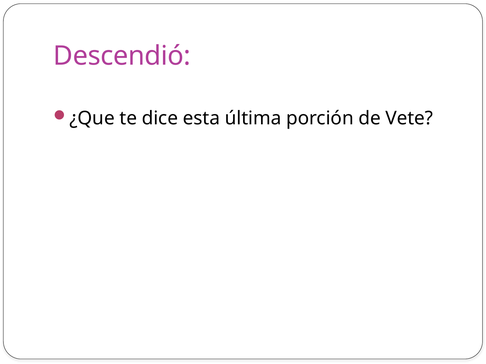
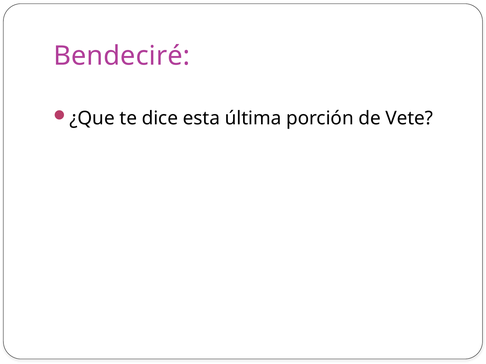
Descendió: Descendió -> Bendeciré (122, 56)
